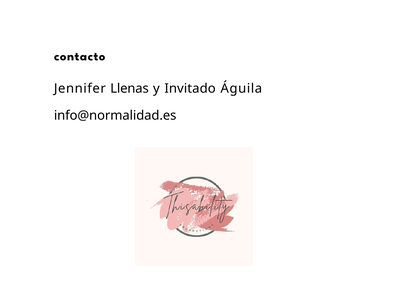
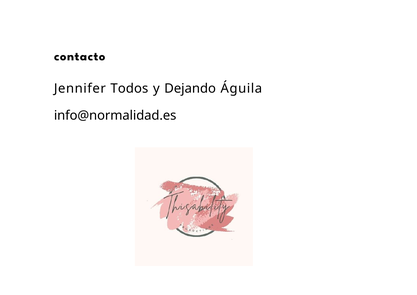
Llenas: Llenas -> Todos (129, 88)
Invitado: Invitado -> Dejando (190, 88)
